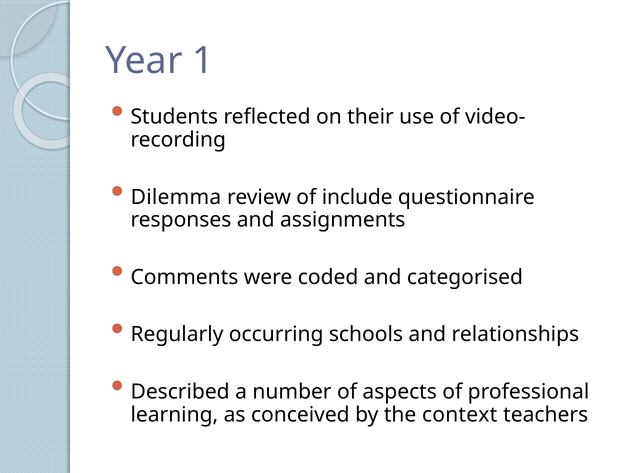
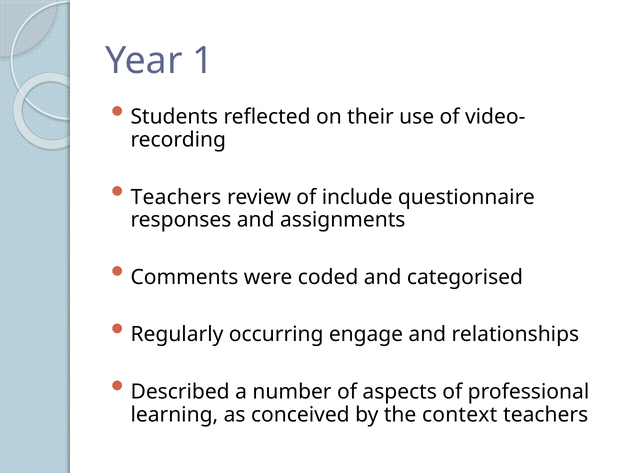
Dilemma: Dilemma -> Teachers (176, 197)
schools: schools -> engage (366, 335)
